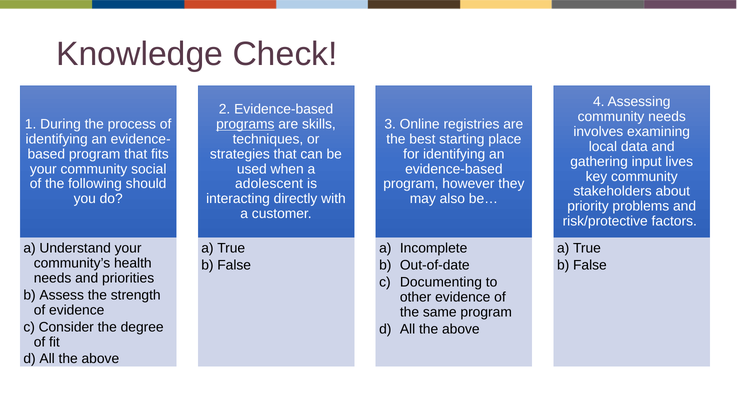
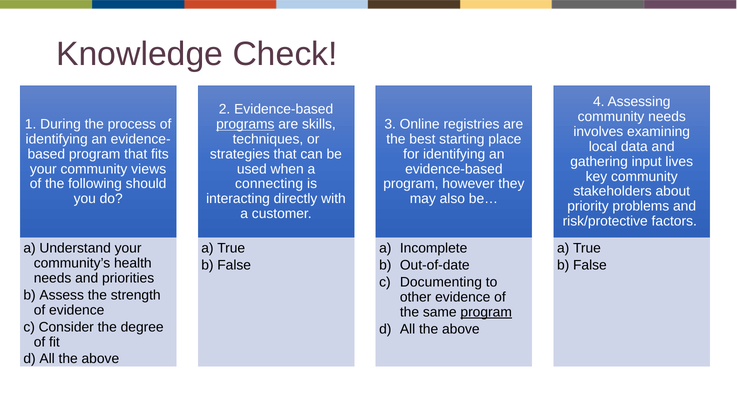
social: social -> views (149, 169)
adolescent: adolescent -> connecting (269, 184)
program underline: none -> present (486, 313)
